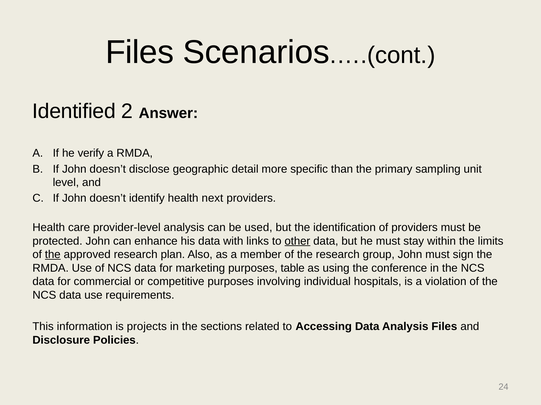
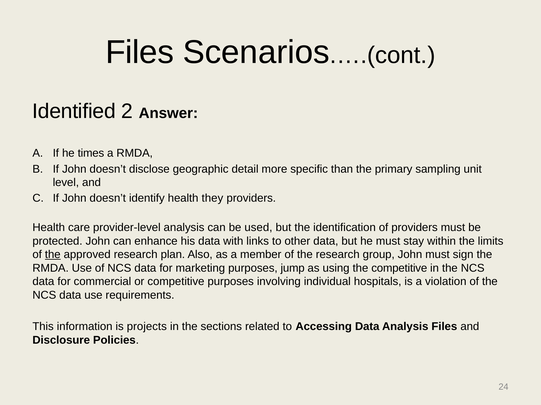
verify: verify -> times (91, 153)
next: next -> they (212, 199)
other underline: present -> none (297, 241)
table: table -> jump (293, 268)
the conference: conference -> competitive (399, 268)
